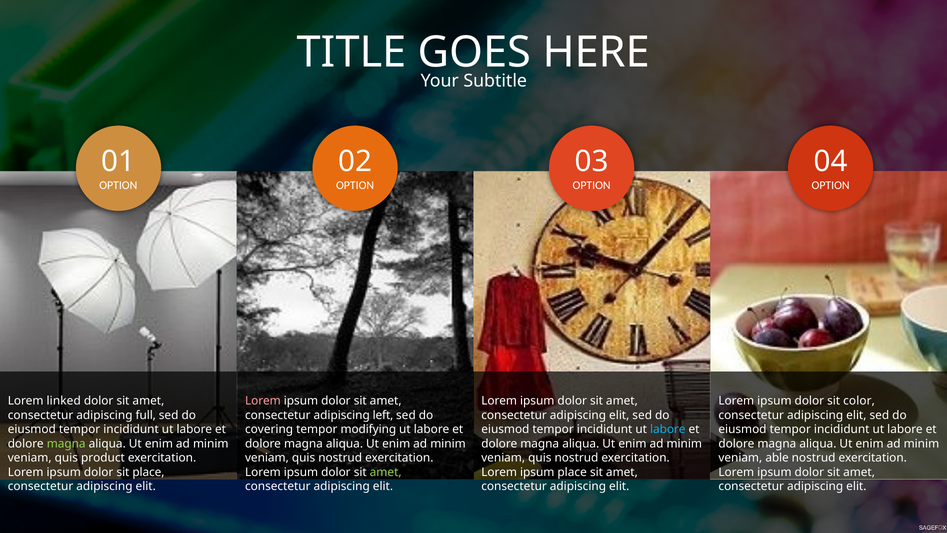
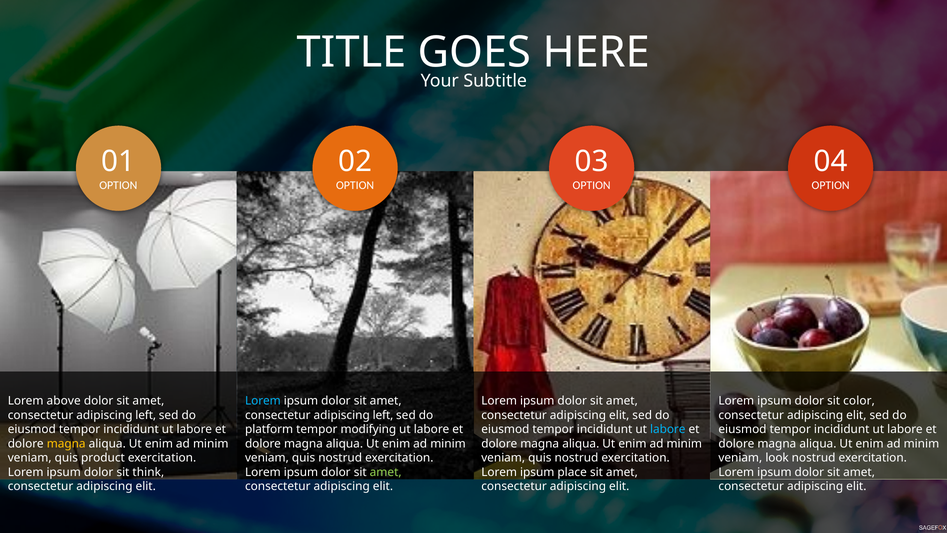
linked: linked -> above (64, 401)
Lorem colour: pink -> light blue (263, 401)
full: full -> left (146, 415)
covering: covering -> platform (269, 429)
magna colour: light green -> yellow (66, 443)
able: able -> look (777, 458)
sit place: place -> think (148, 472)
